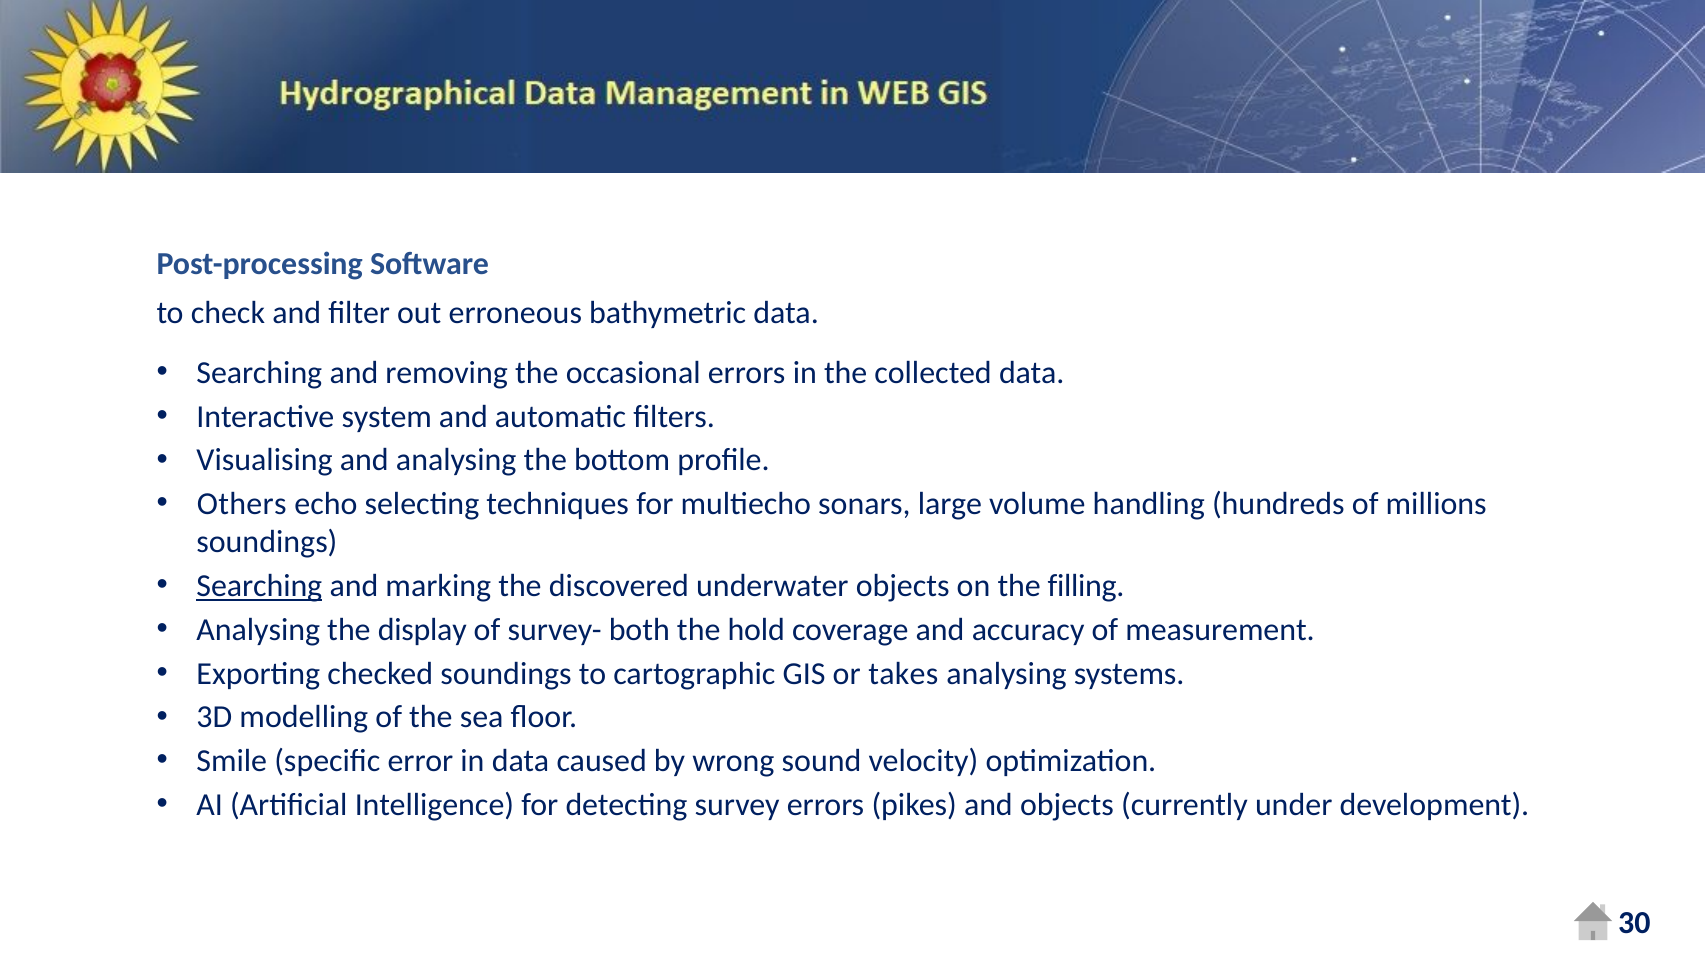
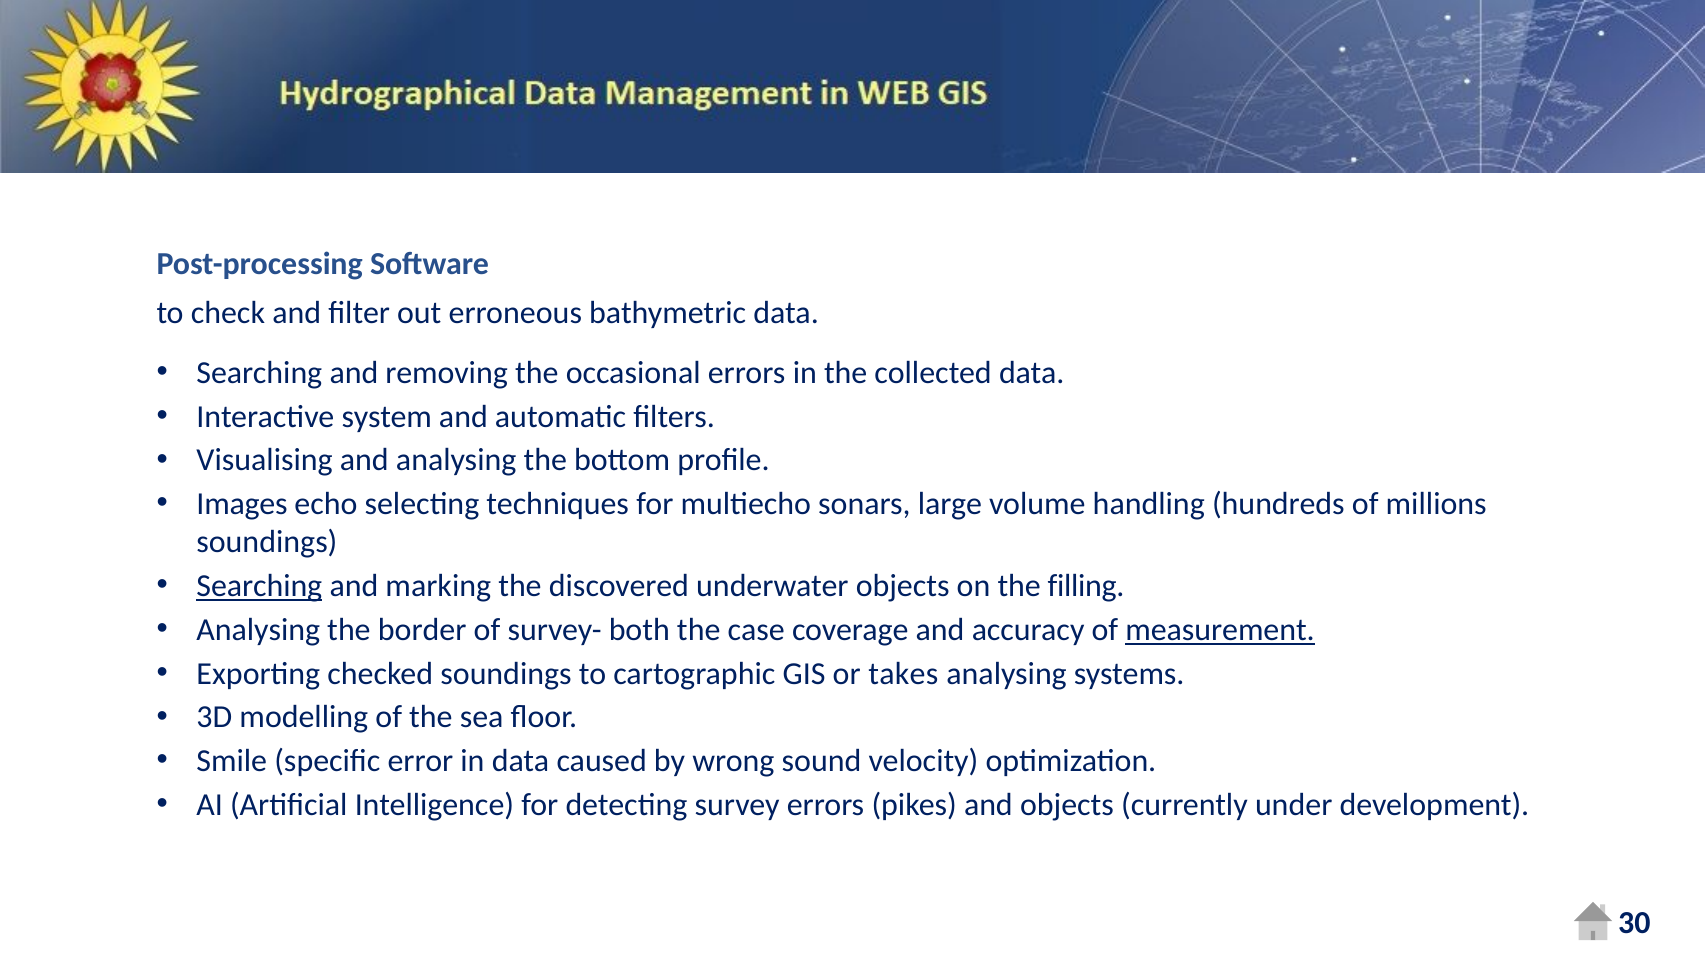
Others: Others -> Images (242, 504)
display: display -> border (422, 630)
hold: hold -> case (756, 630)
measurement underline: none -> present (1220, 630)
